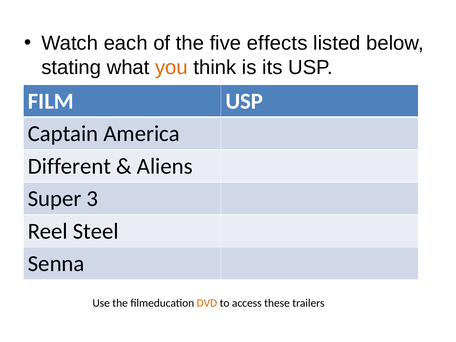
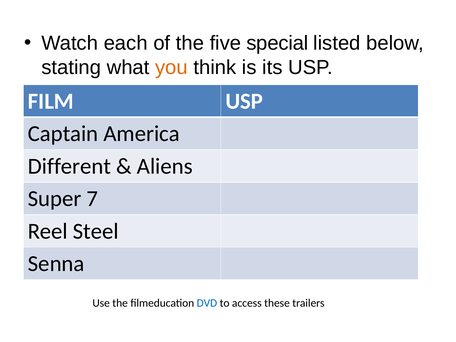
effects: effects -> special (277, 43)
3: 3 -> 7 (92, 199)
DVD colour: orange -> blue (207, 303)
